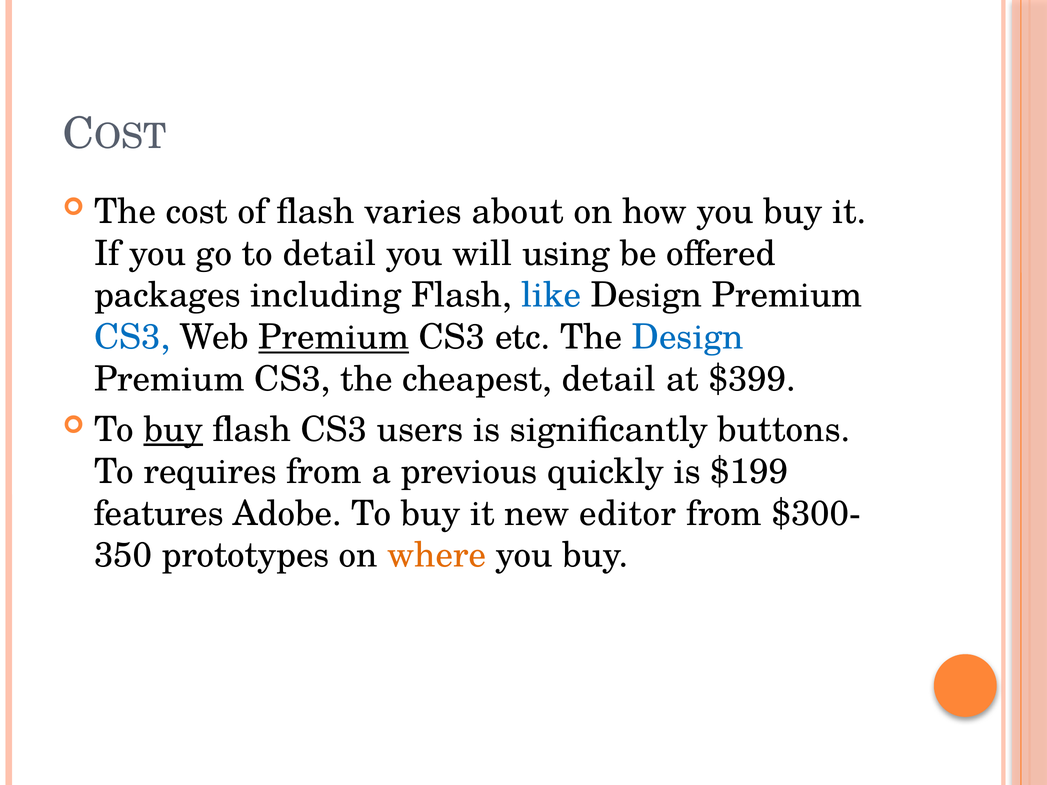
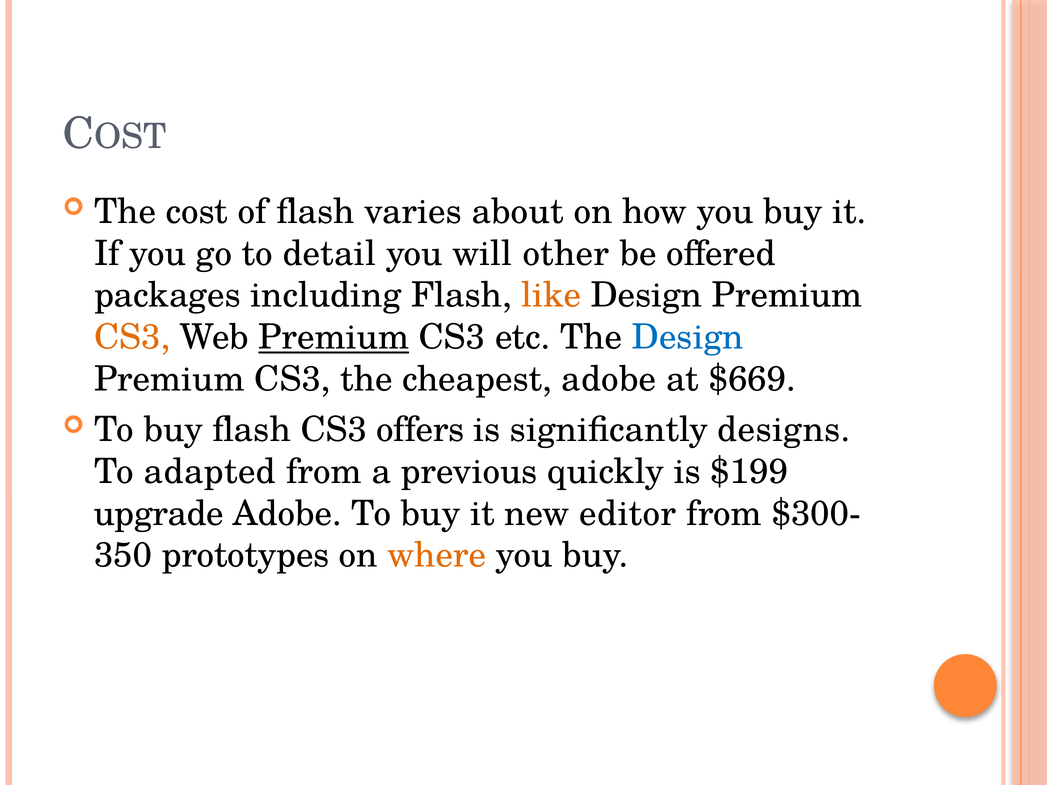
using: using -> other (566, 254)
like colour: blue -> orange (551, 296)
CS3 colour: blue -> orange (132, 337)
cheapest detail: detail -> adobe (609, 379)
$399: $399 -> $669 (752, 379)
buy underline: present -> none (173, 430)
users: users -> offers (420, 430)
buttons: buttons -> designs (784, 430)
requires: requires -> adapted (210, 472)
features: features -> upgrade (159, 514)
